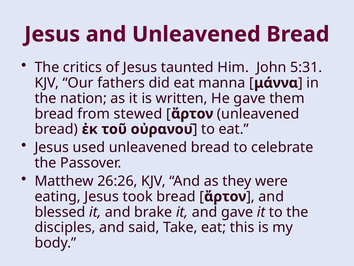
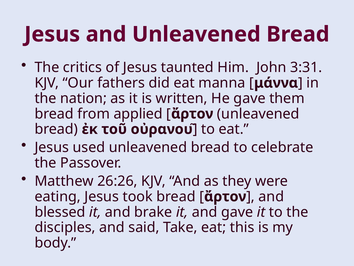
5:31: 5:31 -> 3:31 (306, 67)
stewed: stewed -> applied (138, 114)
